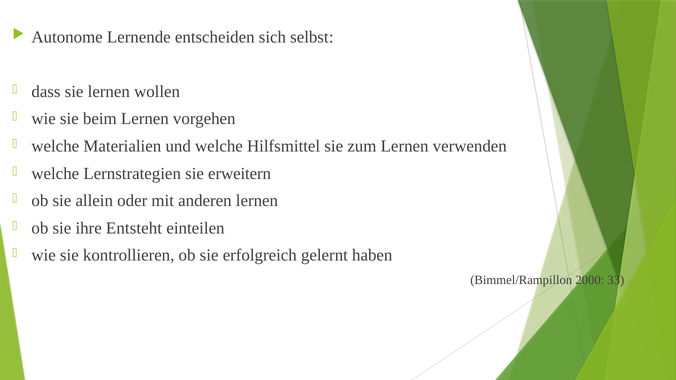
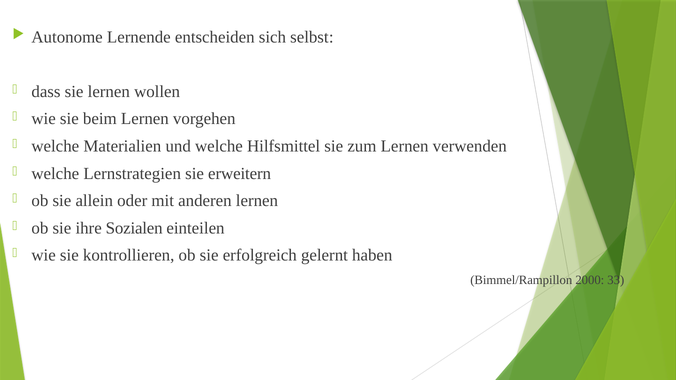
Entsteht: Entsteht -> Sozialen (134, 228)
